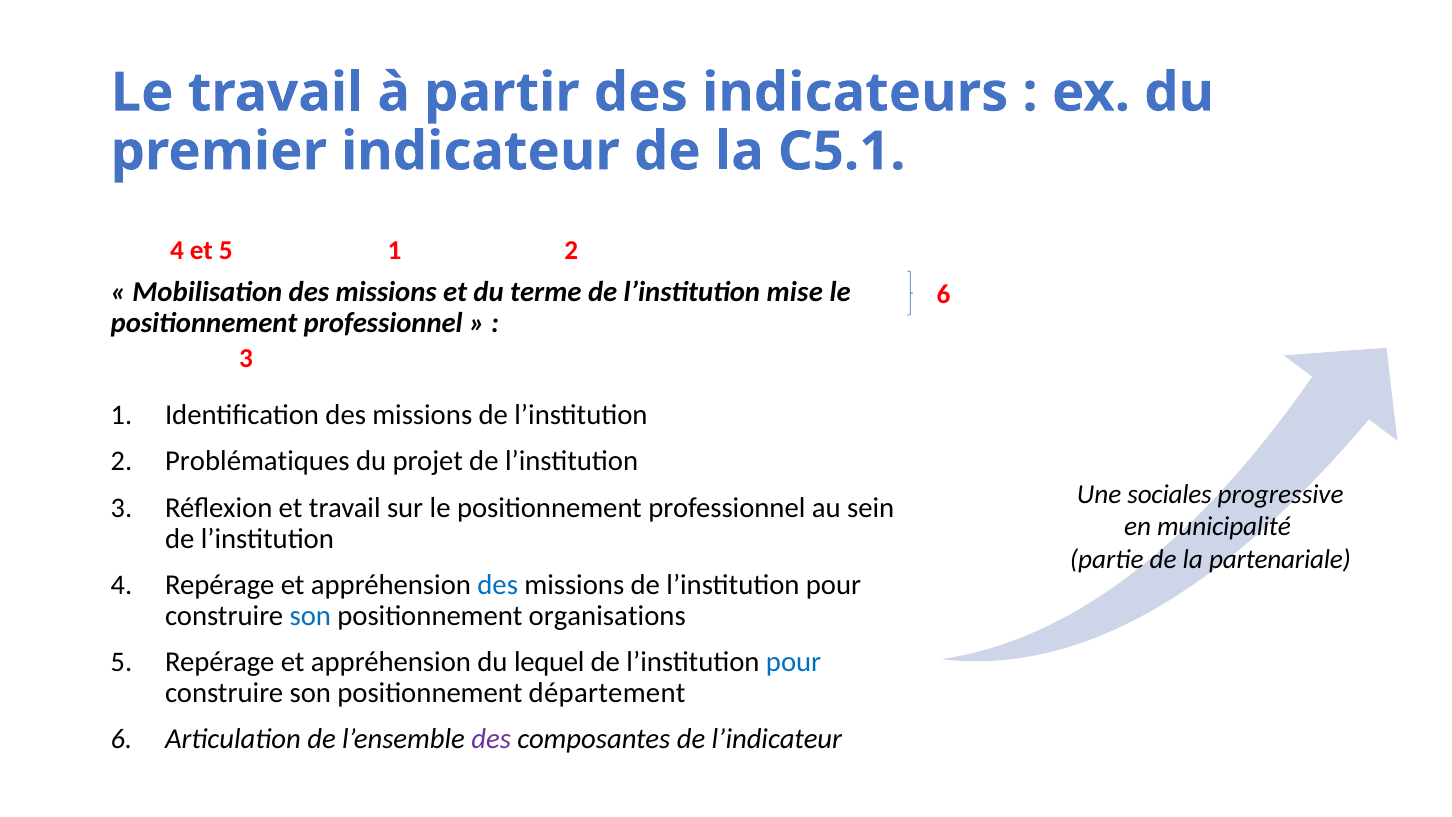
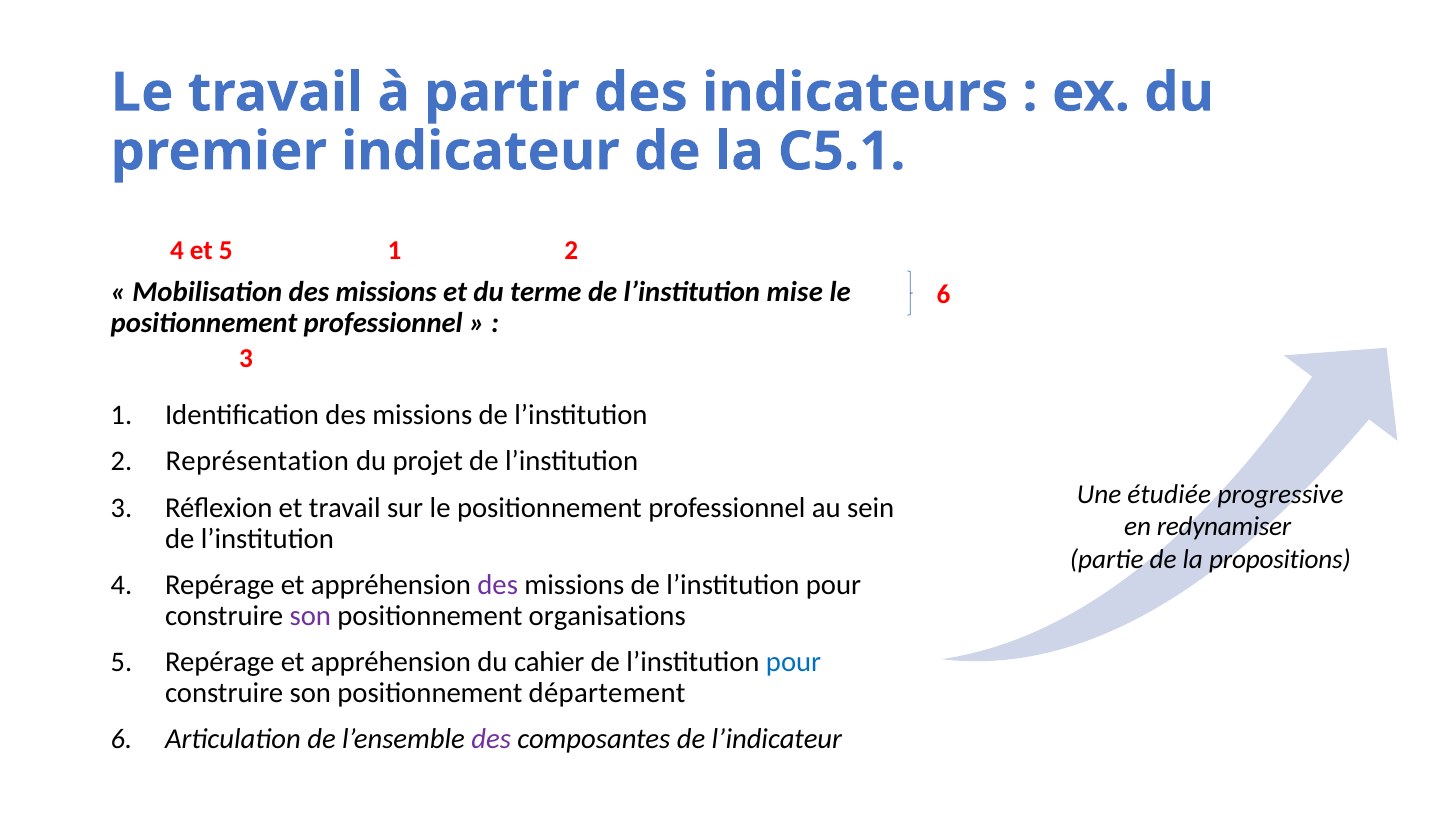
Problématiques: Problématiques -> Représentation (257, 461)
sociales: sociales -> étudiée (1169, 494)
municipalité: municipalité -> redynamiser (1224, 527)
partenariale: partenariale -> propositions (1280, 559)
des colour: blue -> purple (498, 585)
son colour: blue -> purple (310, 616)
lequel: lequel -> cahier (549, 662)
